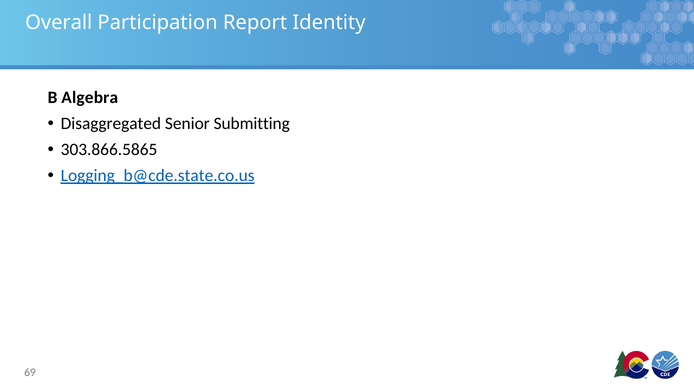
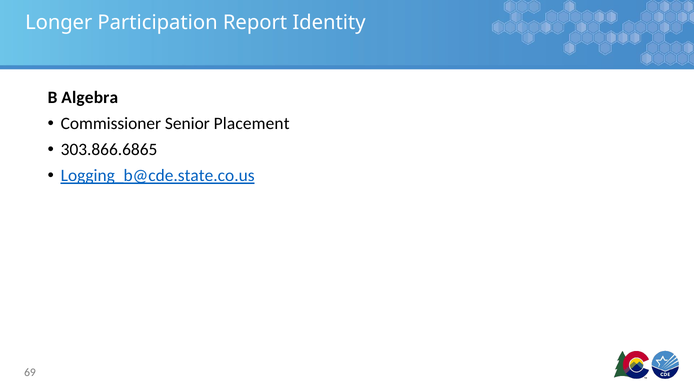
Overall: Overall -> Longer (59, 22)
Disaggregated: Disaggregated -> Commissioner (111, 124)
Submitting: Submitting -> Placement (252, 124)
303.866.5865: 303.866.5865 -> 303.866.6865 (109, 150)
